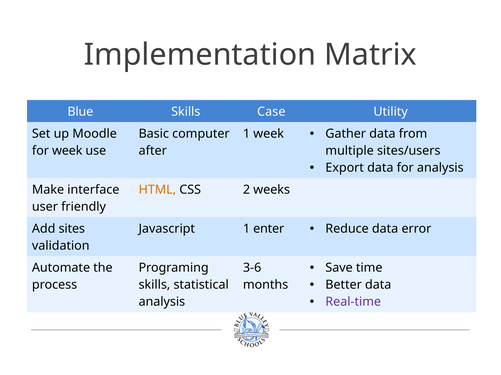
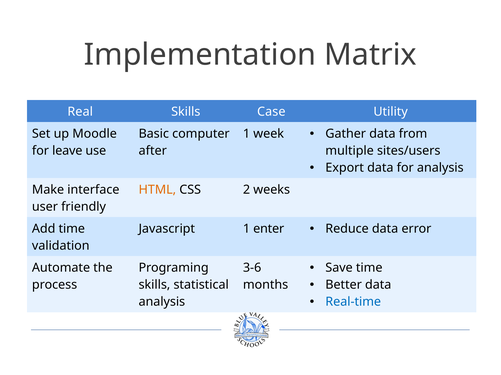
Blue: Blue -> Real (80, 112)
for week: week -> leave (67, 151)
Add sites: sites -> time (72, 229)
Real-time colour: purple -> blue (353, 302)
